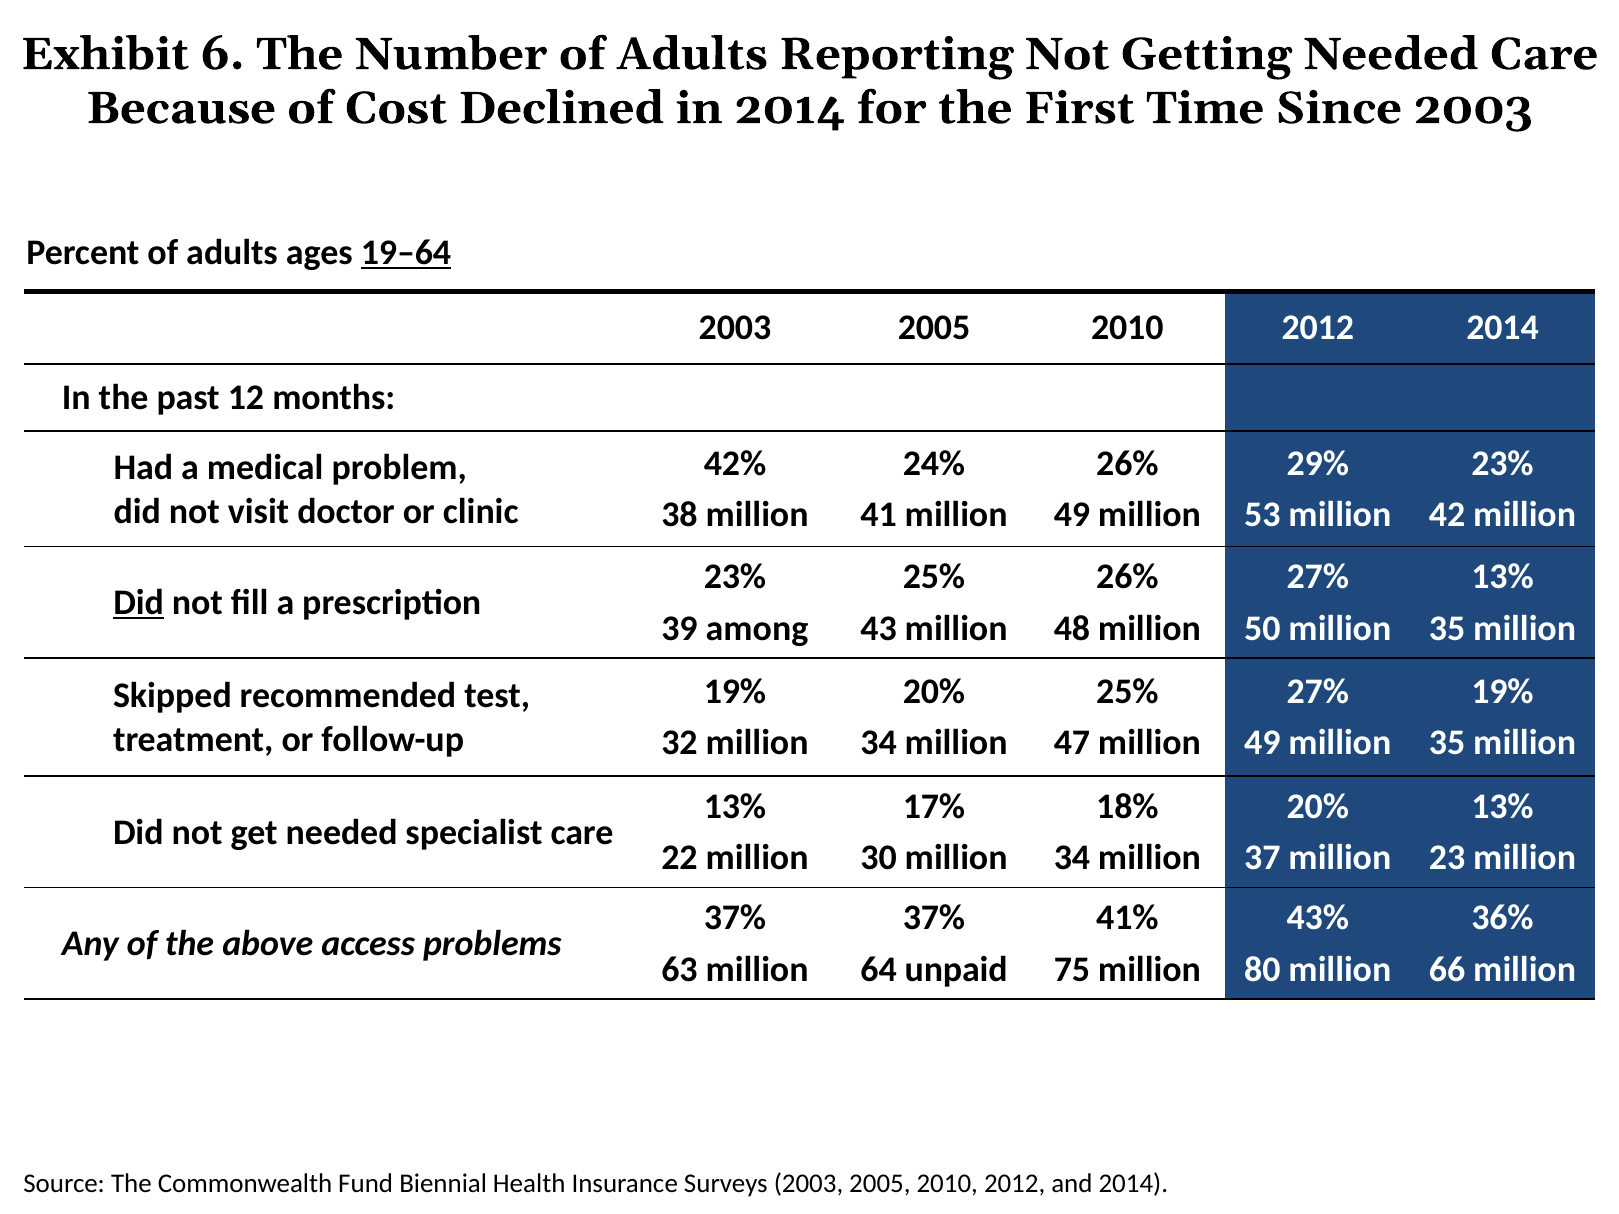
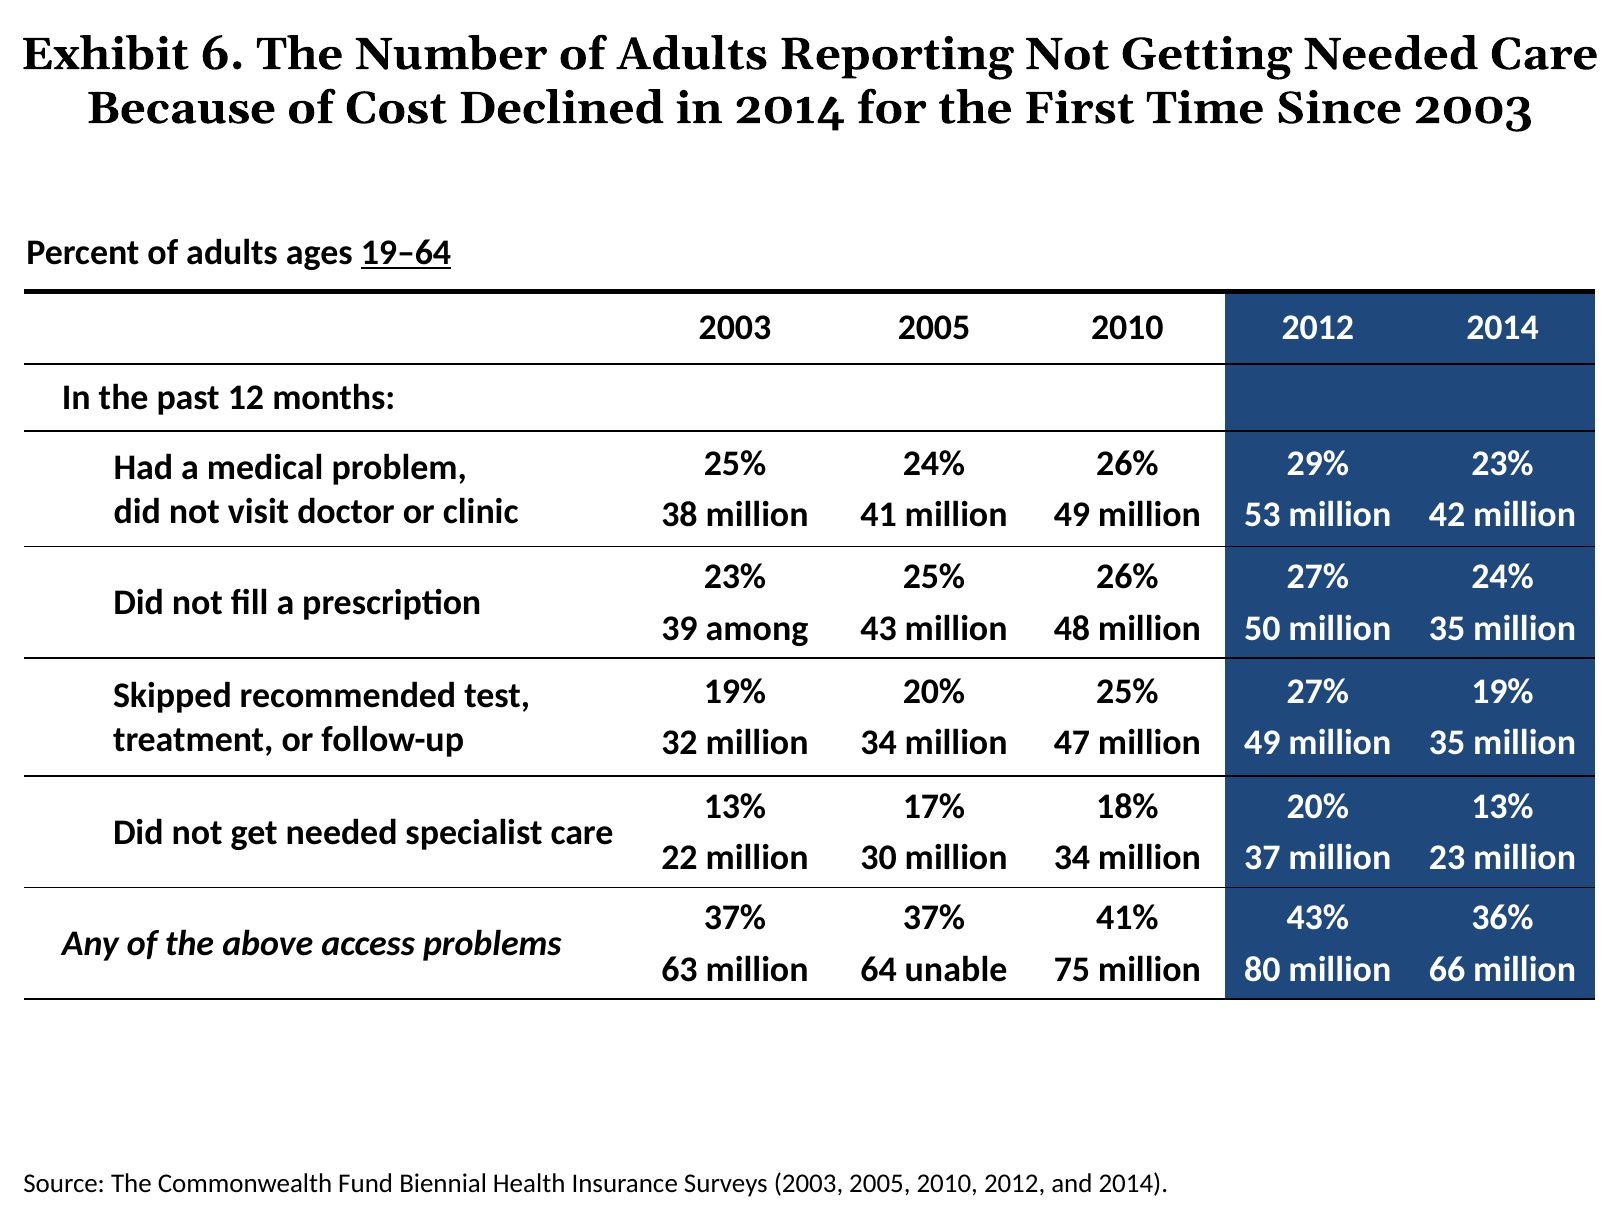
42%: 42% -> 25% (735, 464)
13%: 13% -> 24% (1503, 577)
Did underline: present -> none (139, 603)
unpaid: unpaid -> unable (956, 969)
